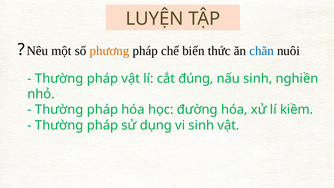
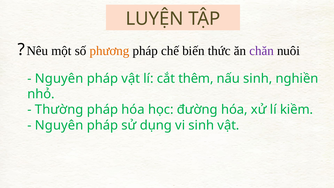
chăn colour: blue -> purple (262, 51)
Thường: Thường -> Nguyên (59, 78)
đúng: đúng -> thêm (196, 78)
Thường: Thường -> Nguyên (59, 125)
